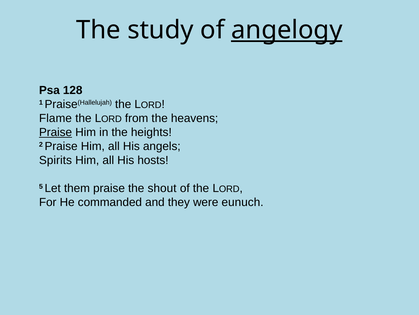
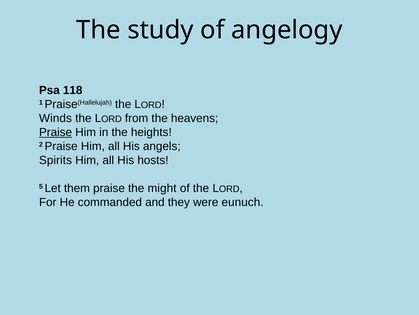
angelogy underline: present -> none (287, 30)
128: 128 -> 118 (73, 90)
Flame: Flame -> Winds (55, 118)
shout: shout -> might (162, 188)
